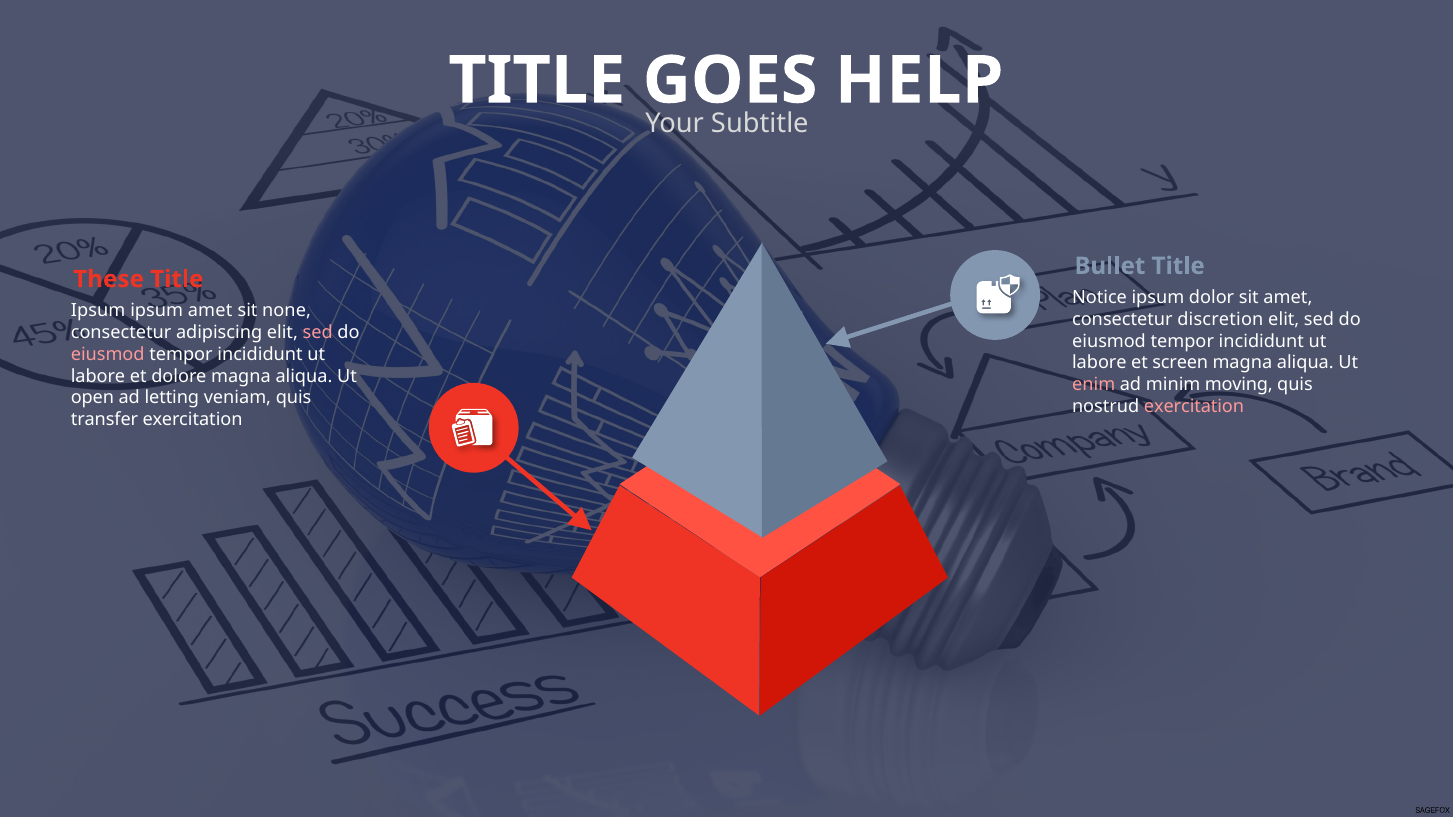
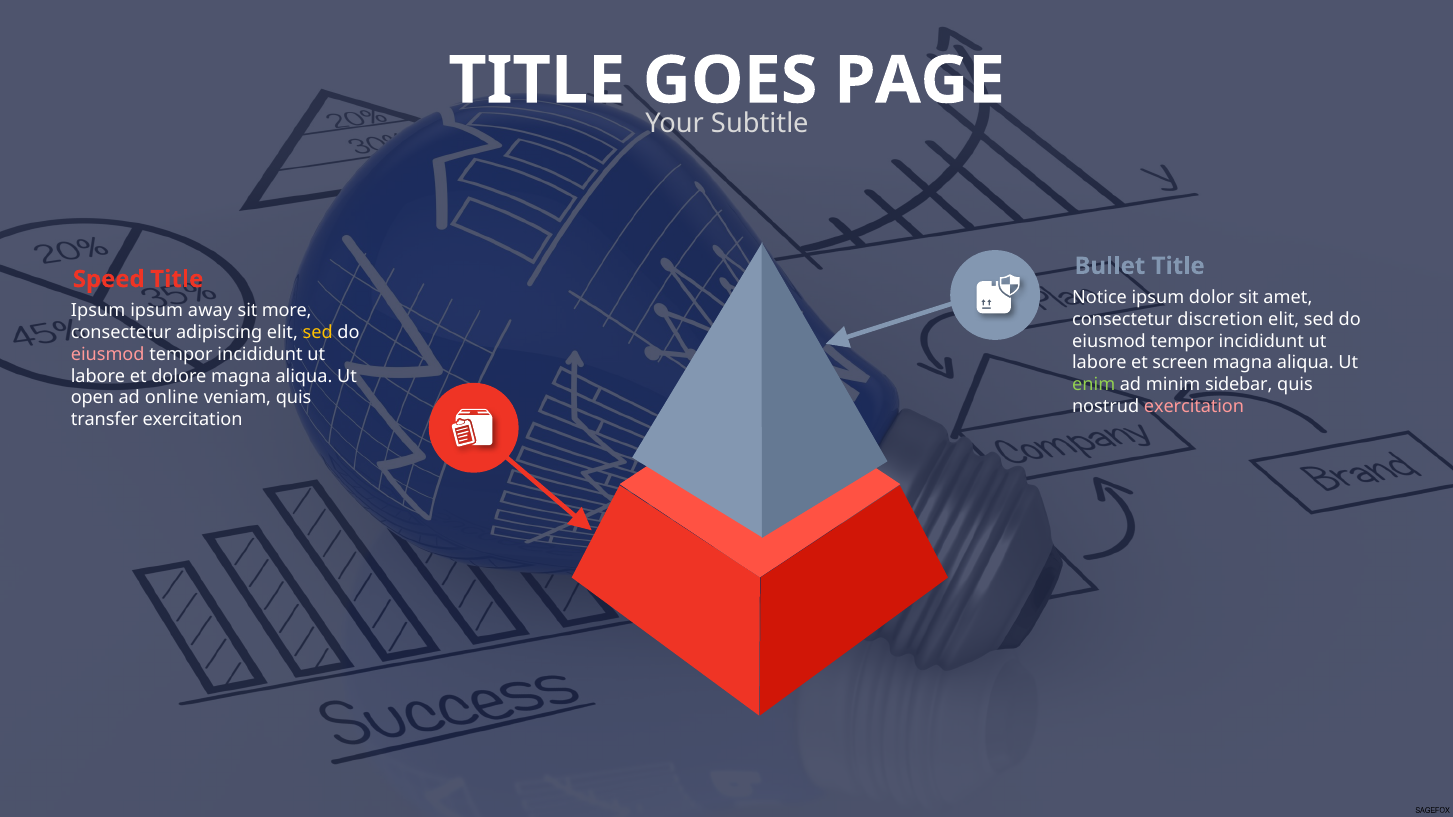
HELP: HELP -> PAGE (920, 81)
These: These -> Speed (109, 279)
ipsum amet: amet -> away (210, 311)
none: none -> more (287, 311)
sed colour: pink -> yellow (318, 333)
enim colour: pink -> light green (1094, 385)
moving: moving -> sidebar (1239, 385)
letting: letting -> online (172, 398)
